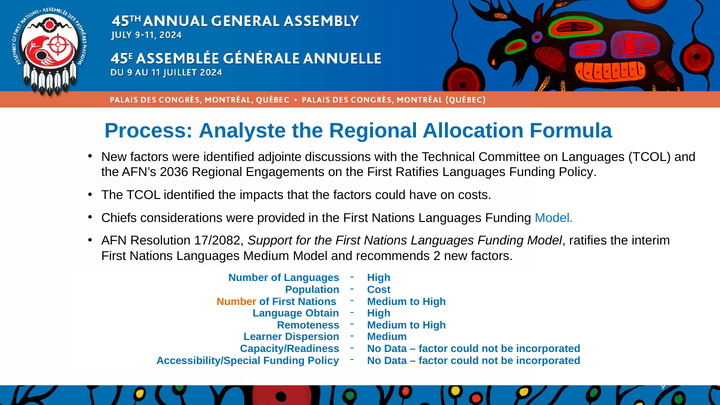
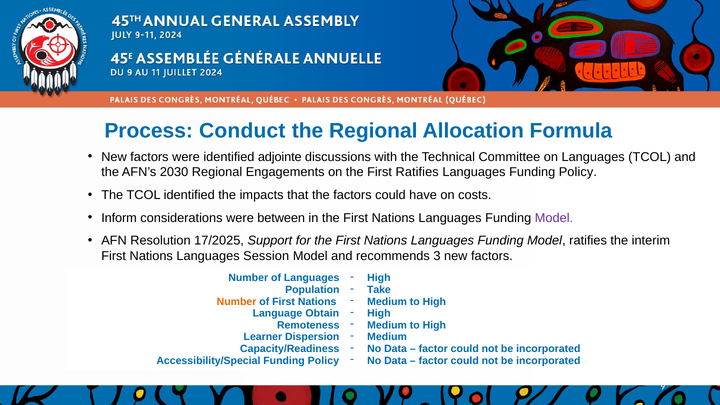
Analyste: Analyste -> Conduct (242, 131)
2036: 2036 -> 2030 (174, 172)
Chiefs: Chiefs -> Inform (119, 218)
provided: provided -> between (281, 218)
Model colour: blue -> purple (554, 218)
17/2082: 17/2082 -> 17/2025 (219, 241)
Languages Medium: Medium -> Session (266, 256)
2: 2 -> 3 (437, 256)
Cost: Cost -> Take (379, 290)
